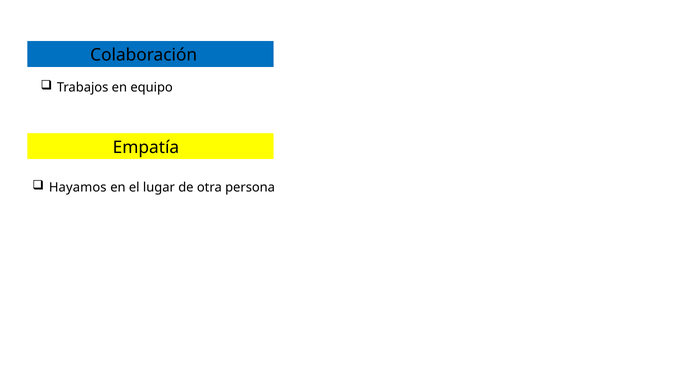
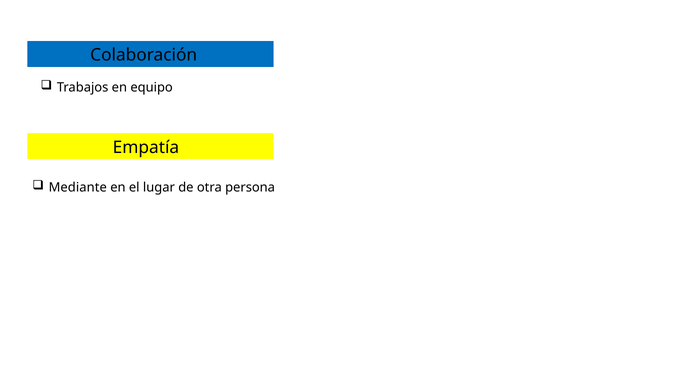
Hayamos: Hayamos -> Mediante (78, 187)
